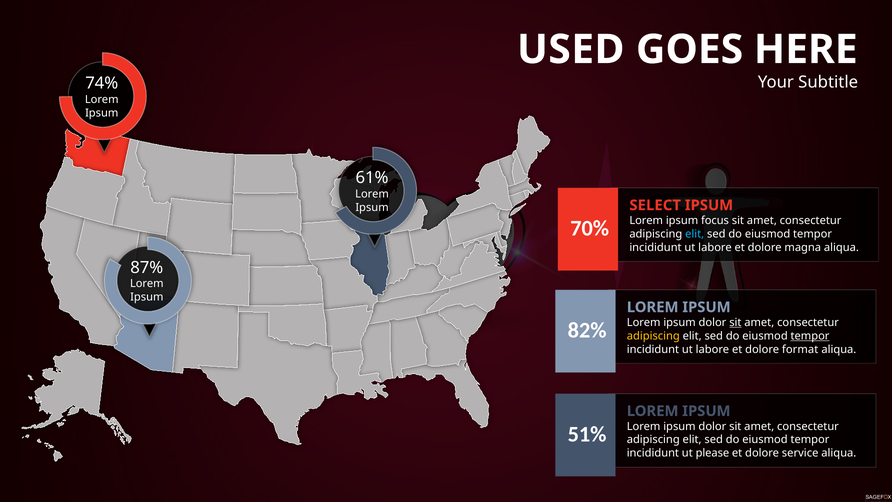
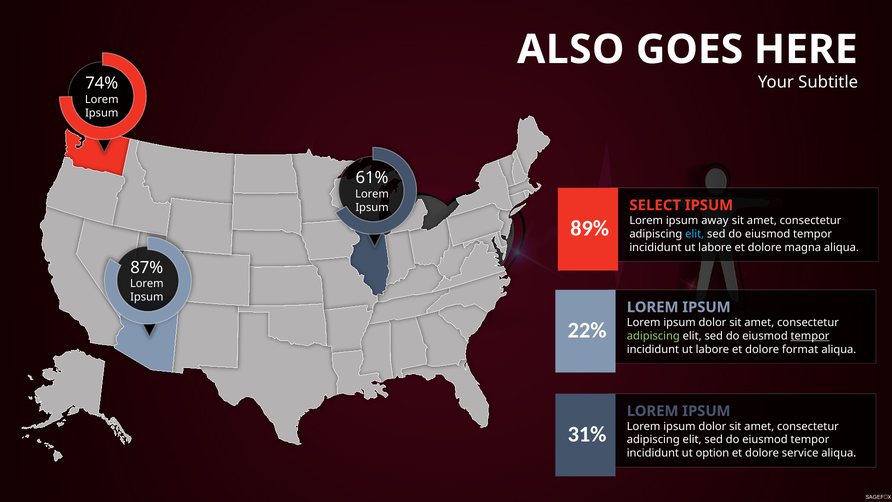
USED: USED -> ALSO (571, 50)
focus: focus -> away (715, 221)
70%: 70% -> 89% (590, 228)
sit underline: present -> none (735, 322)
82%: 82% -> 22% (587, 330)
adipiscing colour: yellow -> light green (653, 336)
51%: 51% -> 31% (587, 434)
please: please -> option (712, 453)
